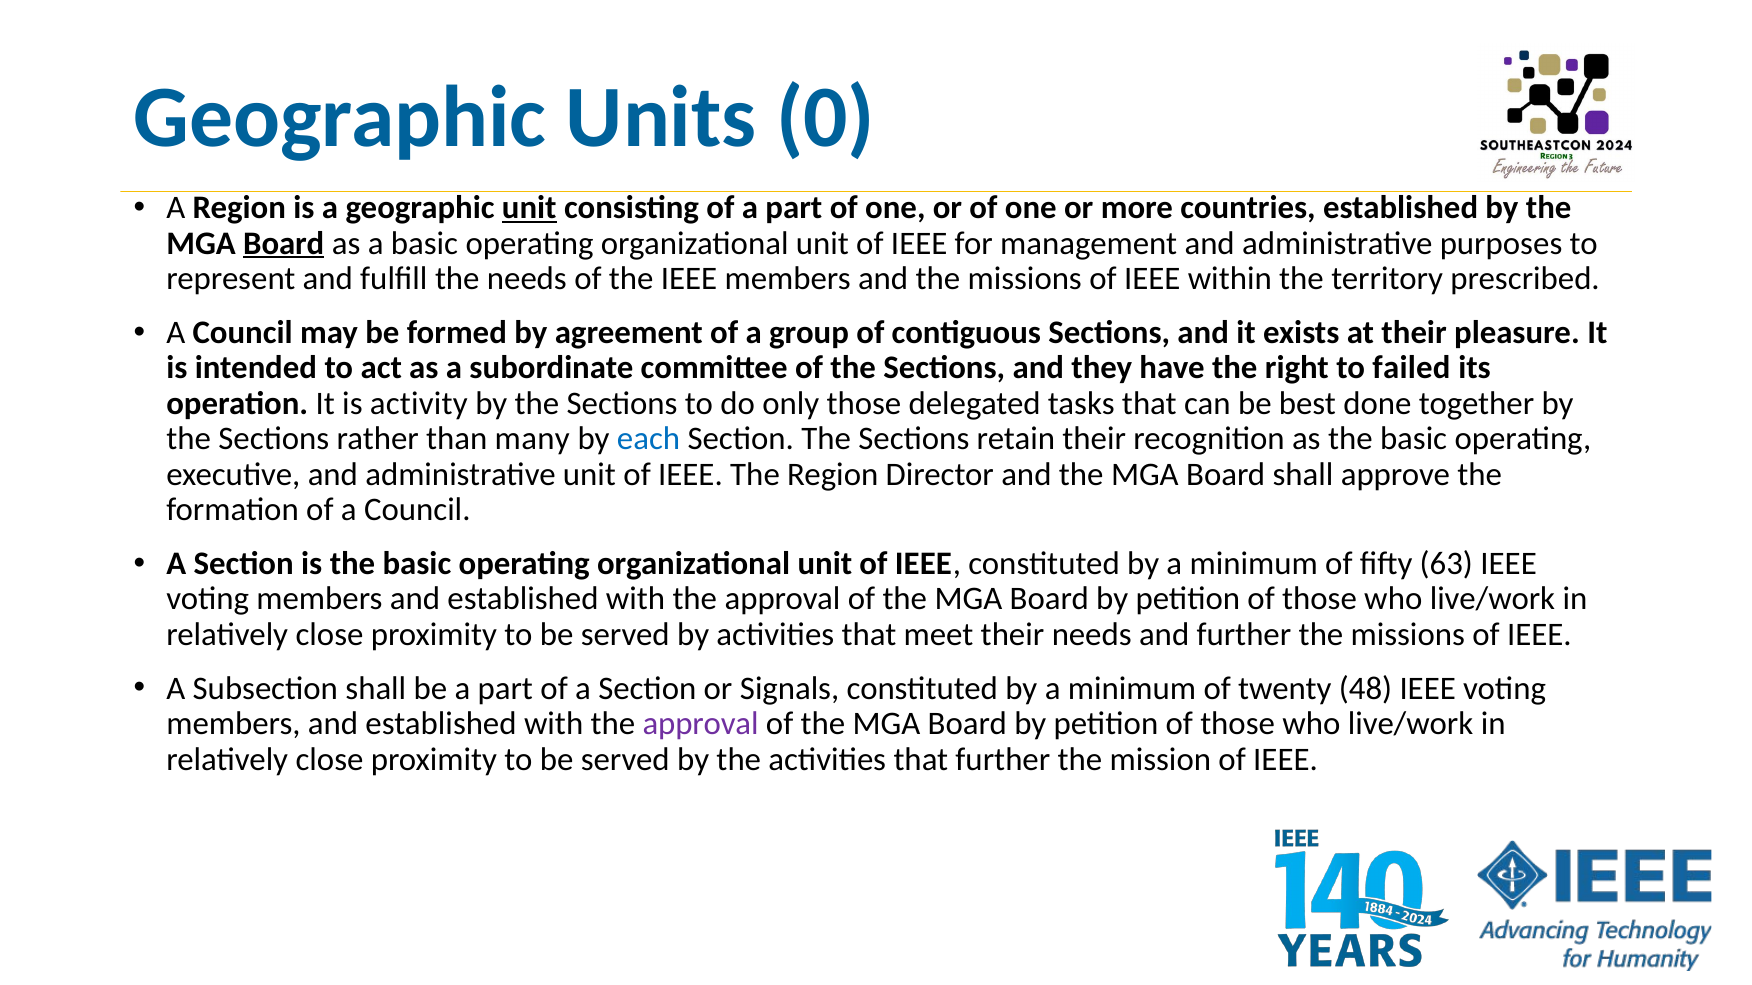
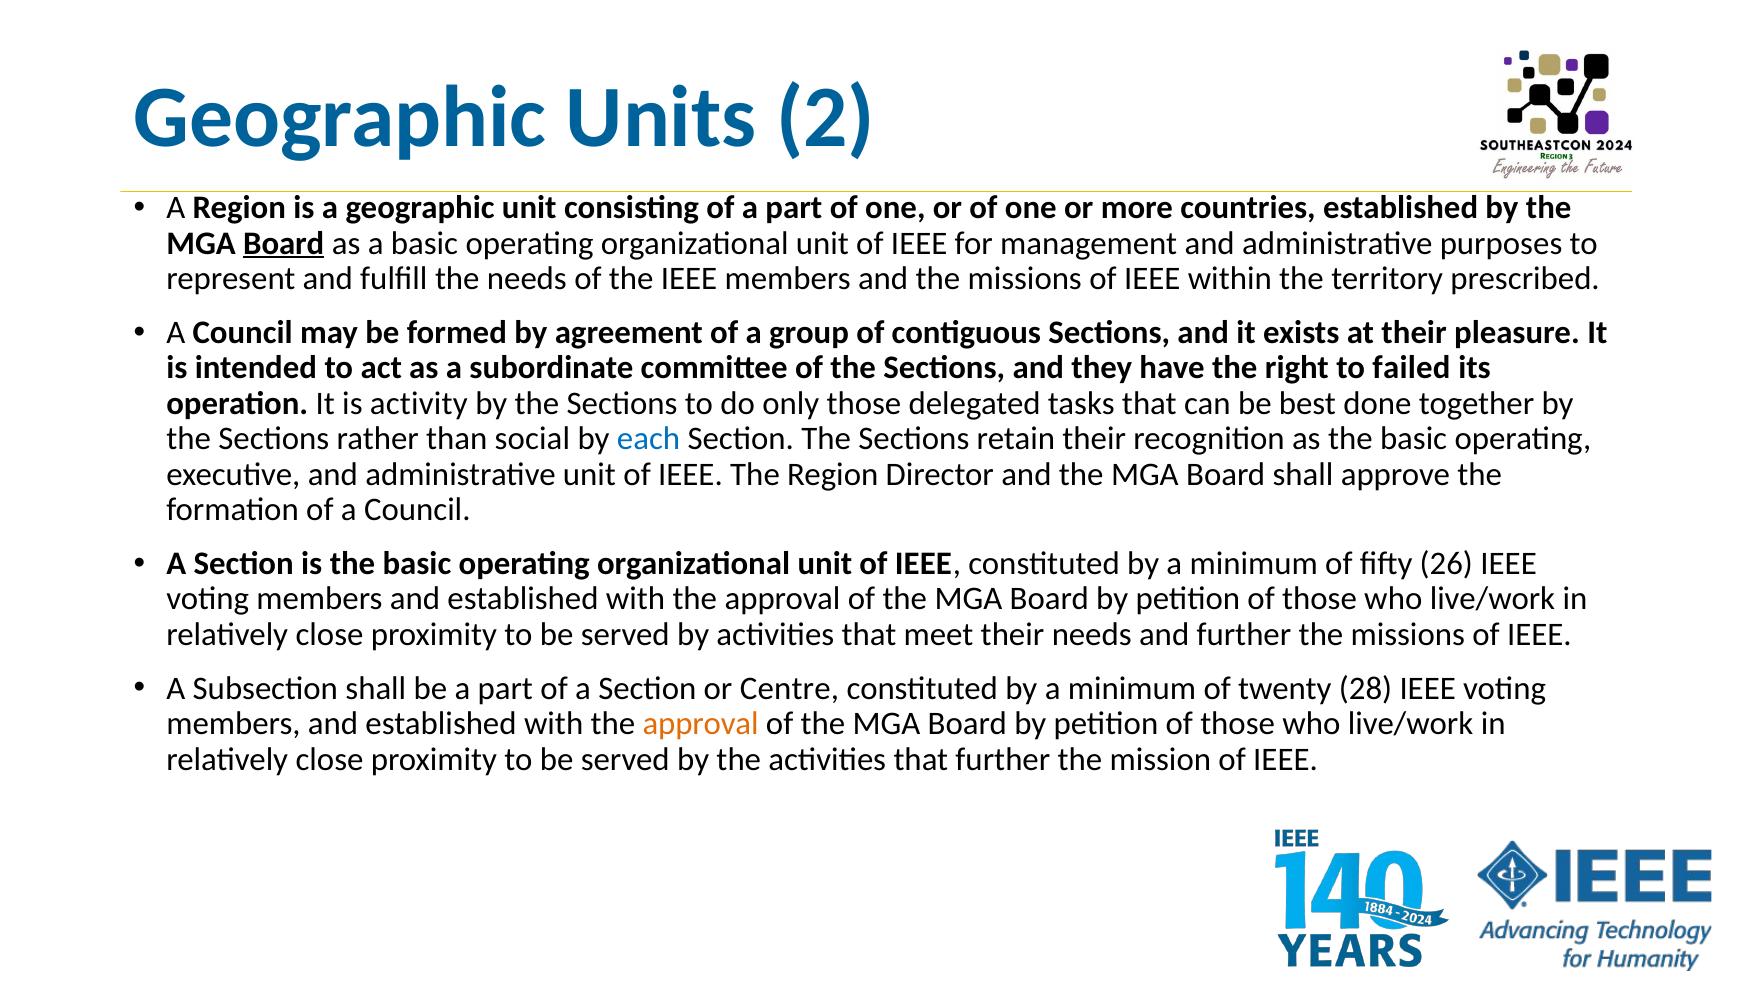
0: 0 -> 2 (826, 118)
unit underline: present -> none (529, 208)
many: many -> social (532, 439)
63: 63 -> 26 (1446, 564)
Signals: Signals -> Centre (789, 689)
48: 48 -> 28 (1366, 689)
approval colour: purple -> orange (701, 724)
